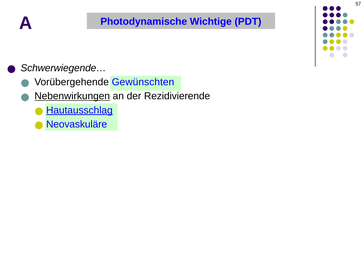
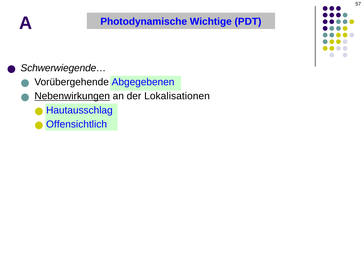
Gewünschten: Gewünschten -> Abgegebenen (143, 82)
Rezidivierende: Rezidivierende -> Lokalisationen (177, 96)
Hautausschlag underline: present -> none (79, 110)
Neovaskuläre: Neovaskuläre -> Offensichtlich (77, 124)
